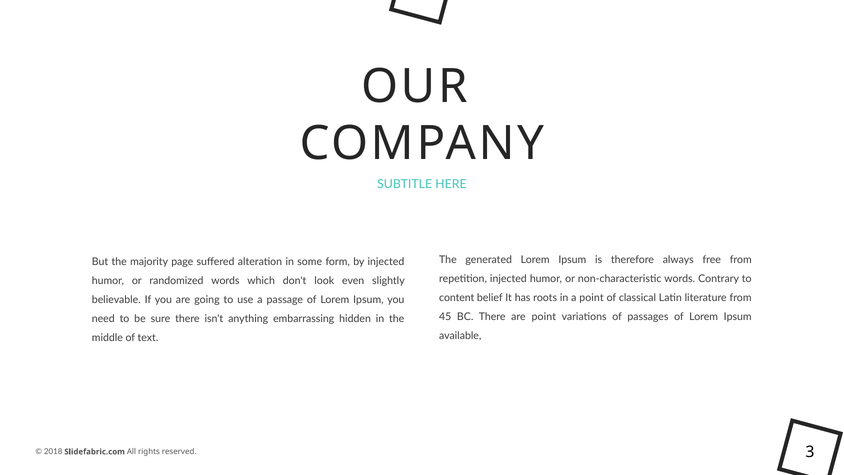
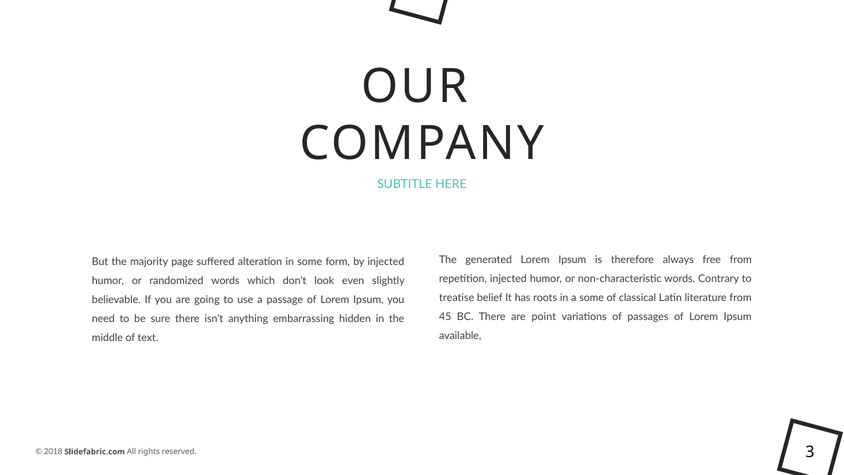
content: content -> treatise (457, 298)
a point: point -> some (592, 298)
